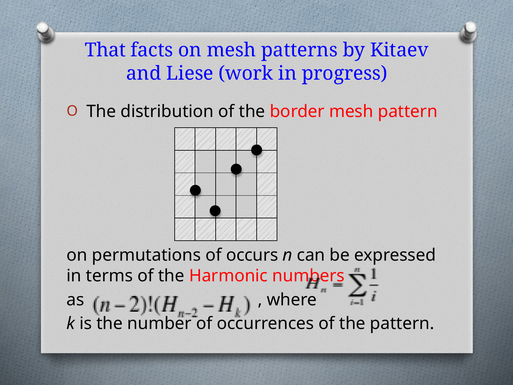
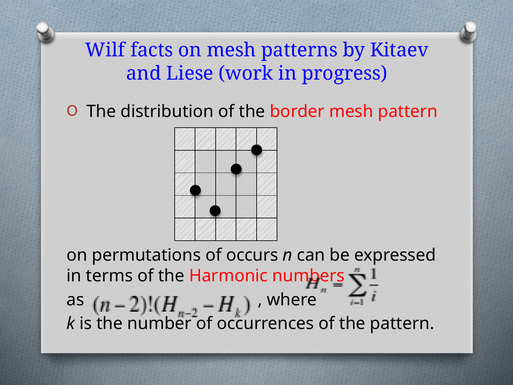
That: That -> Wilf (105, 50)
